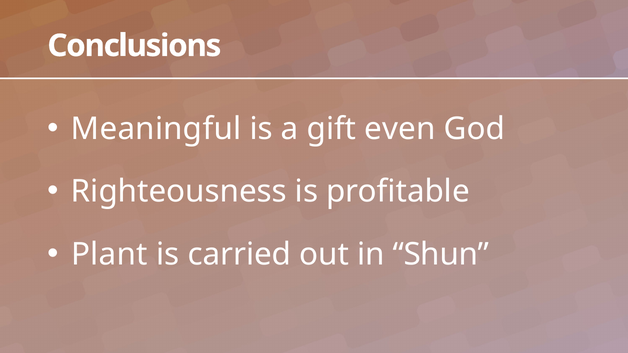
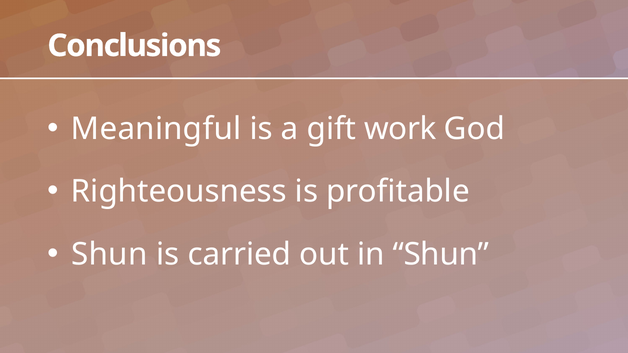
even: even -> work (400, 129)
Plant: Plant -> Shun (109, 255)
